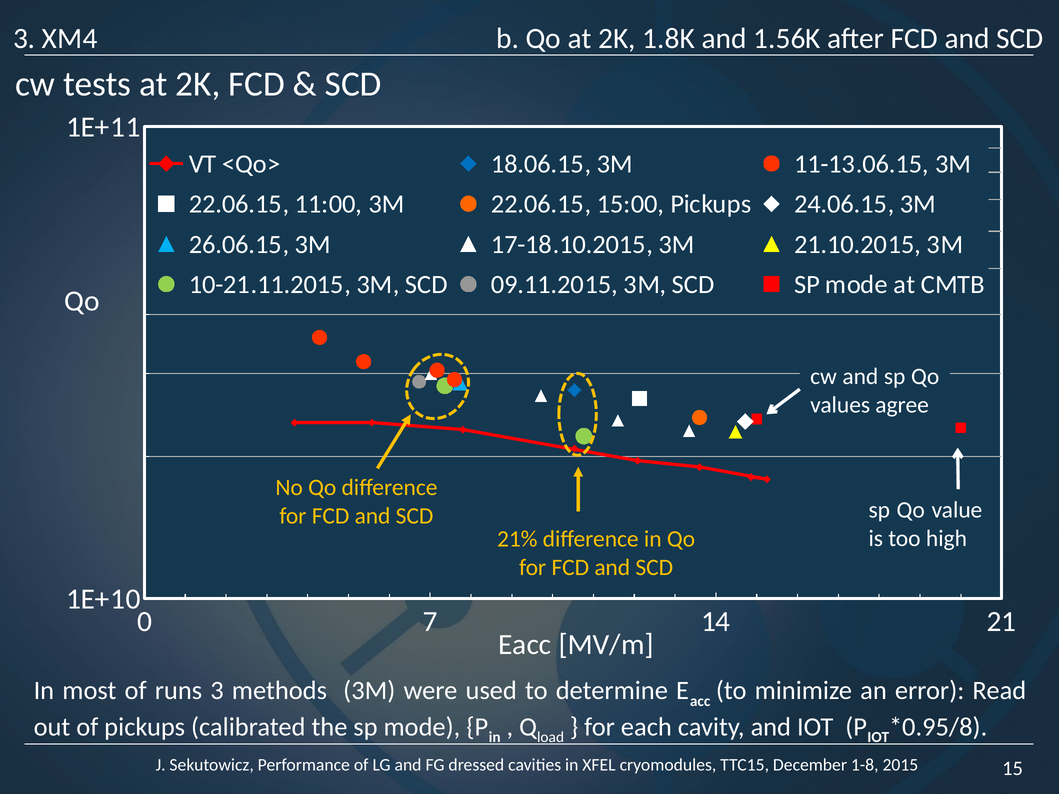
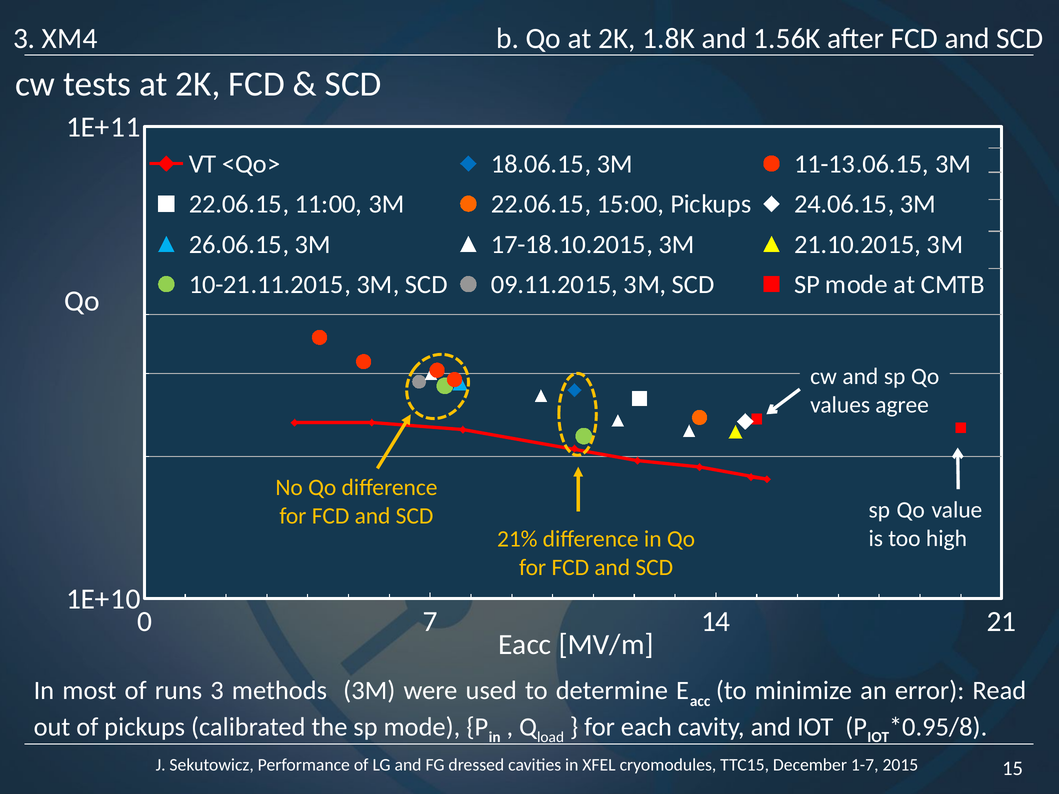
1-8: 1-8 -> 1-7 (865, 765)
